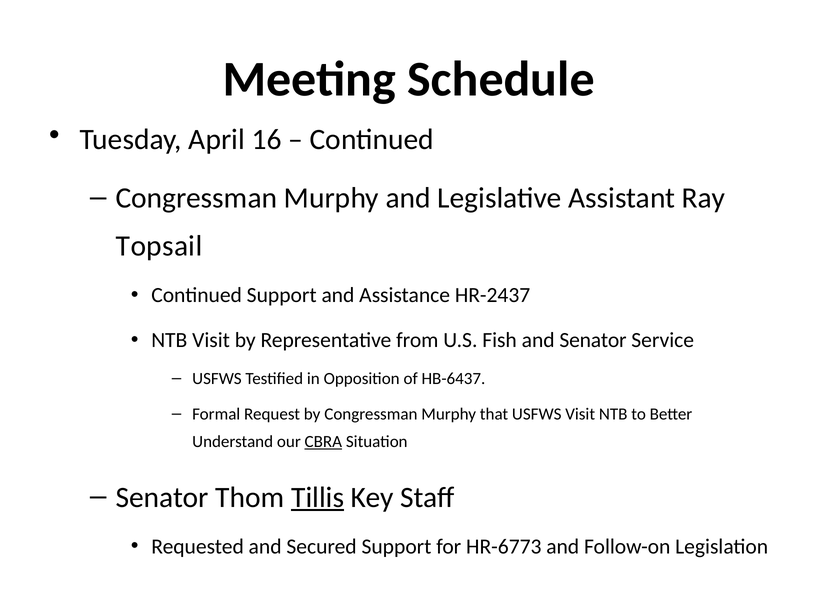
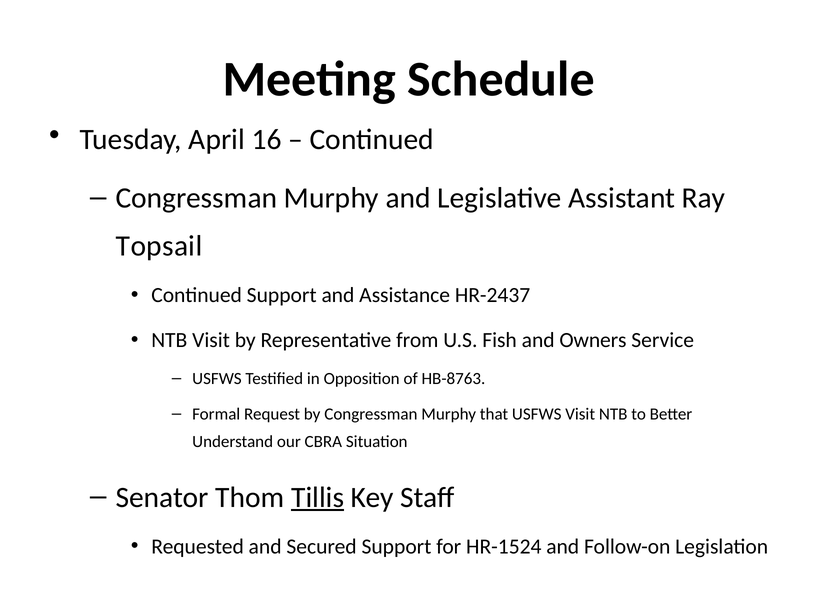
and Senator: Senator -> Owners (593, 341)
HB-6437: HB-6437 -> HB-8763 (453, 379)
CBRA underline: present -> none (323, 442)
HR-6773: HR-6773 -> HR-1524 (504, 547)
